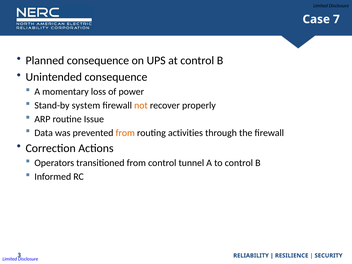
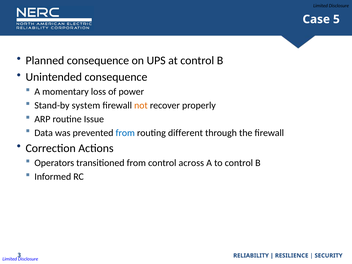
7: 7 -> 5 (336, 19)
from colour: orange -> blue (125, 133)
activities: activities -> different (185, 133)
tunnel: tunnel -> across (191, 163)
